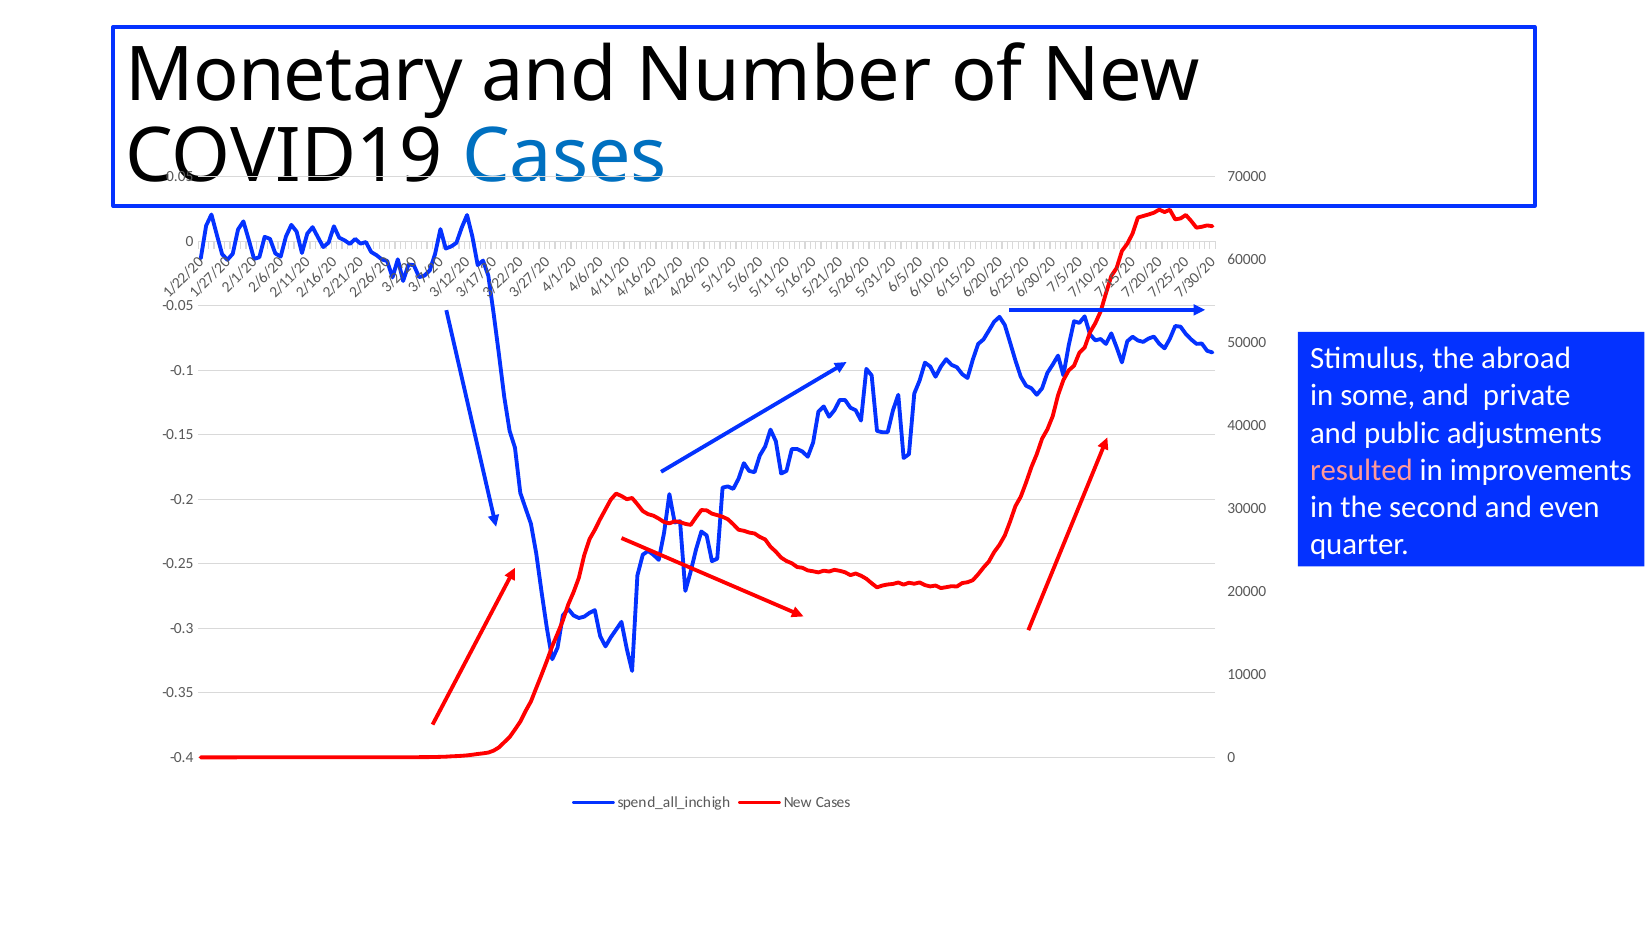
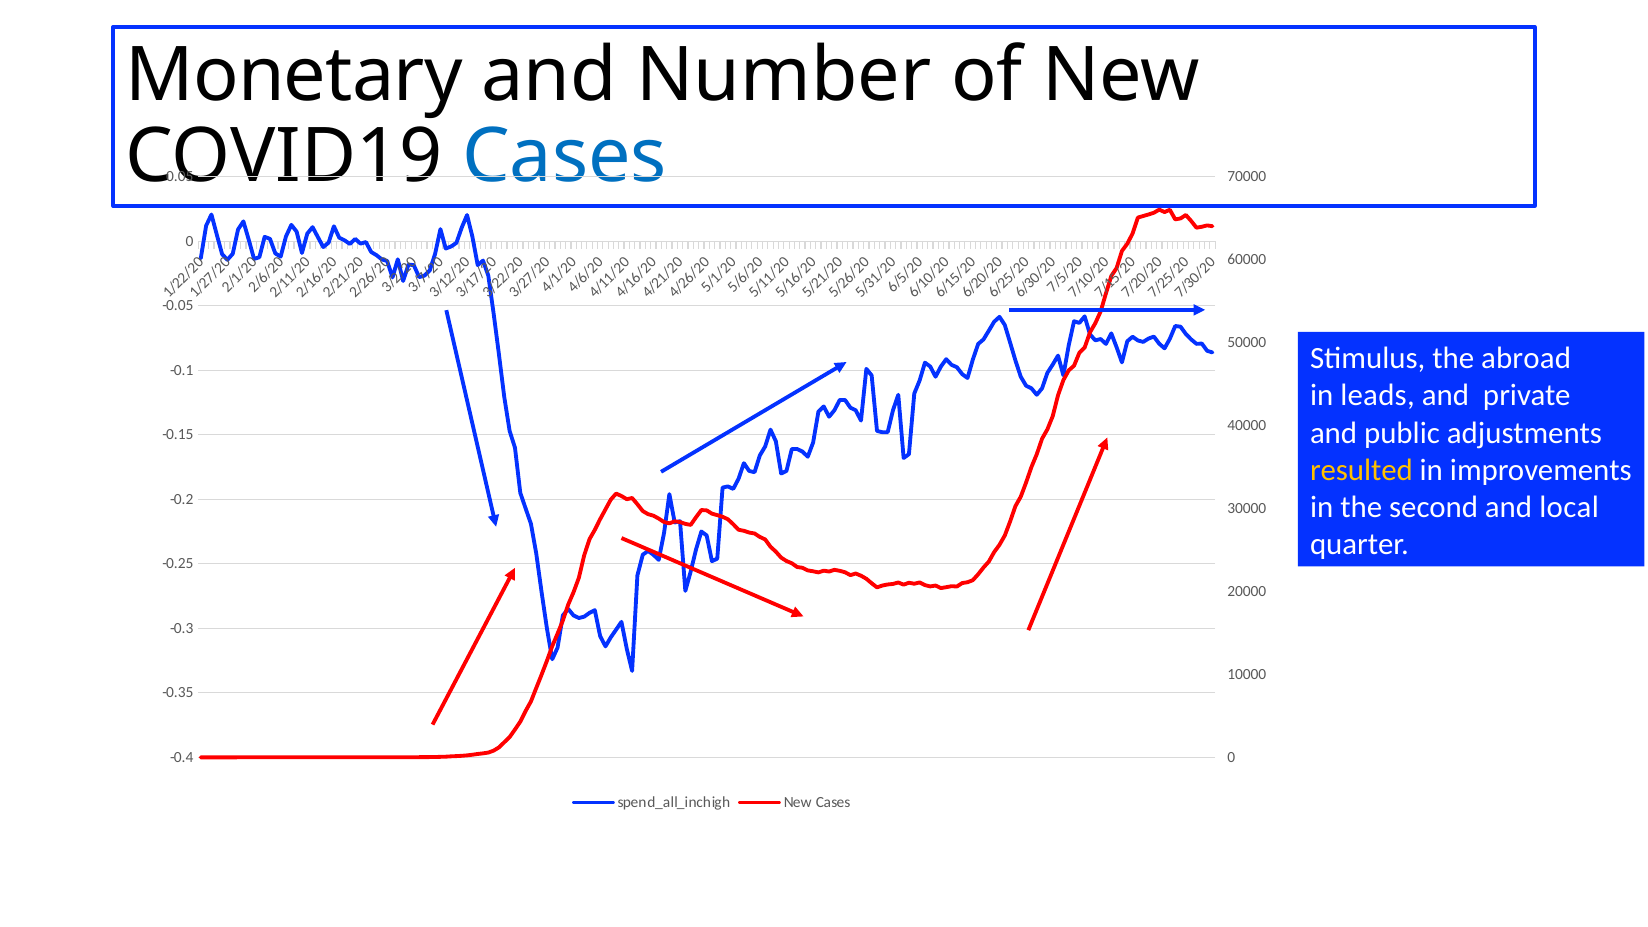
some: some -> leads (1378, 396)
resulted colour: pink -> yellow (1361, 470)
even: even -> local (1569, 507)
